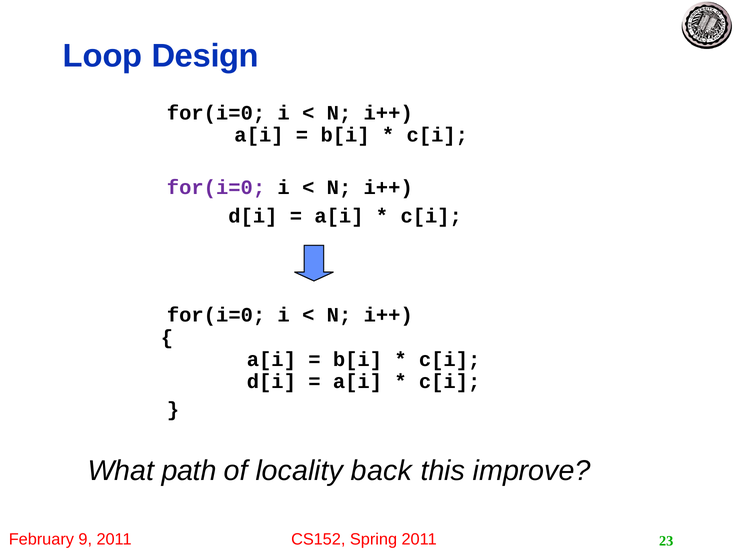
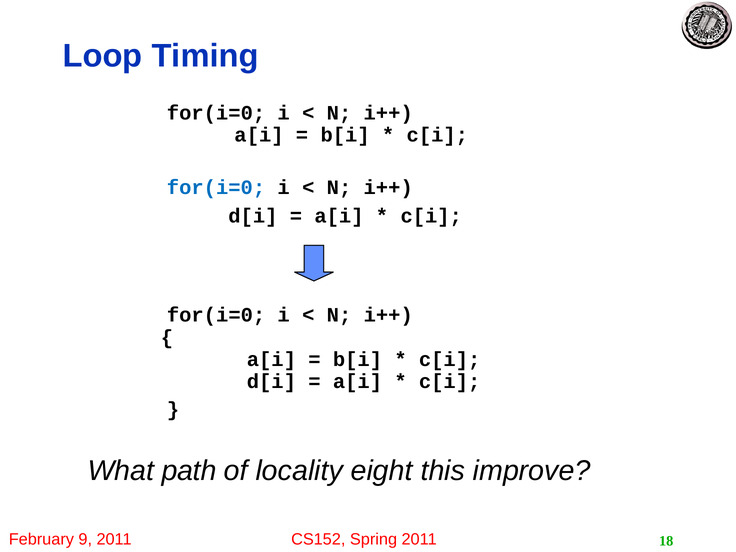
Design: Design -> Timing (205, 56)
for(i=0 colour: purple -> blue (216, 188)
back: back -> eight (382, 471)
23: 23 -> 18 (666, 541)
